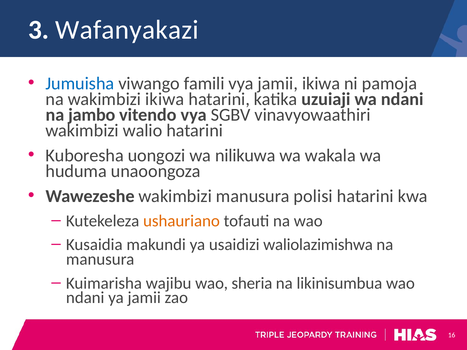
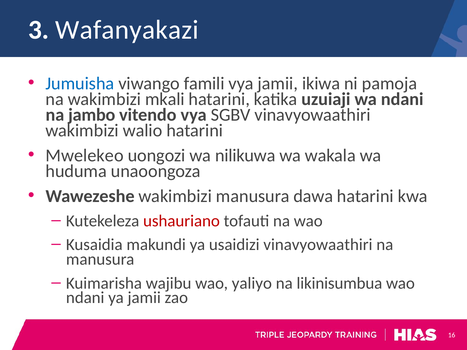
wakimbizi ikiwa: ikiwa -> mkali (165, 99)
Kuboresha: Kuboresha -> Mwelekeo (85, 156)
polisi: polisi -> dawa (313, 196)
ushauriano colour: orange -> red (181, 221)
usaidizi waliolazimishwa: waliolazimishwa -> vinavyowaathiri (318, 245)
sheria: sheria -> yaliyo (252, 283)
